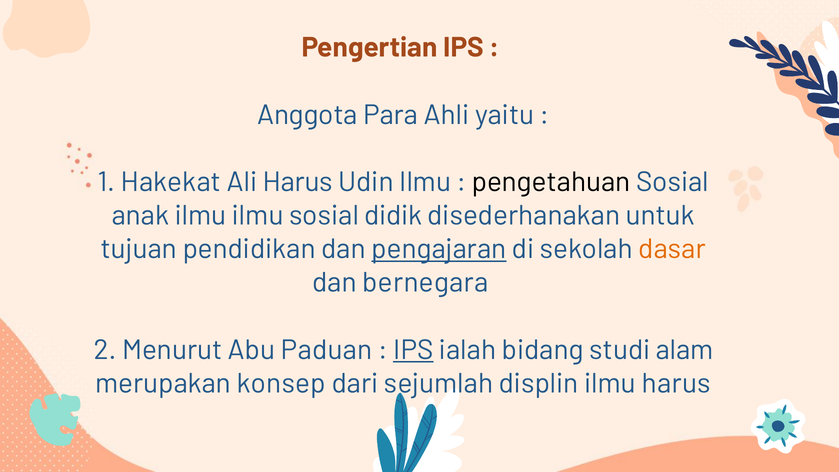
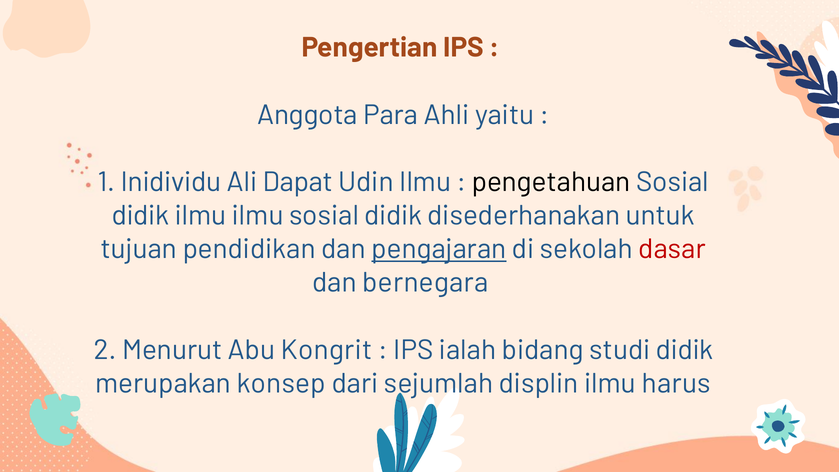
Hakekat: Hakekat -> Inidividu (171, 182)
Ali Harus: Harus -> Dapat (298, 182)
anak: anak -> didik (140, 216)
dasar colour: orange -> red (672, 249)
Paduan: Paduan -> Kongrit (327, 350)
IPS underline: present -> none (413, 350)
studi alam: alam -> didik (685, 350)
